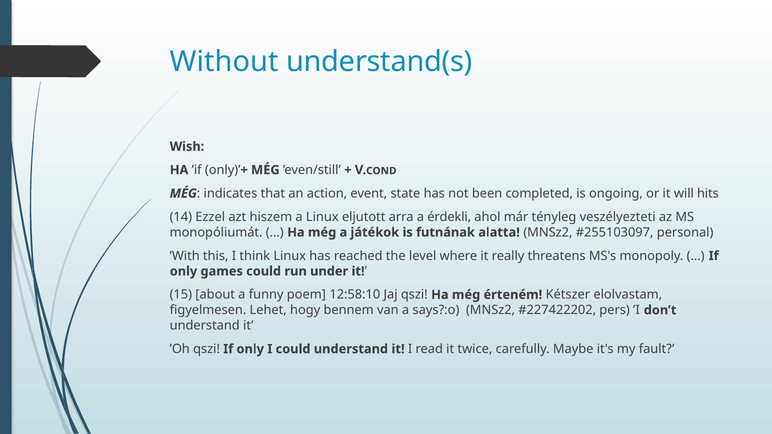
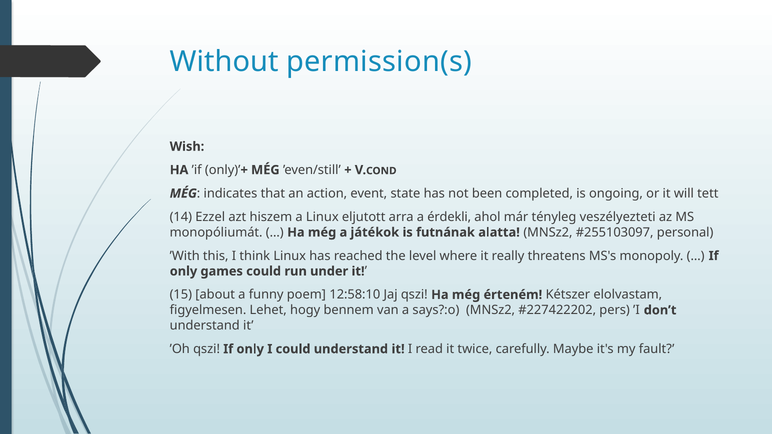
understand(s: understand(s -> permission(s (379, 62)
hits: hits -> tett (708, 194)
